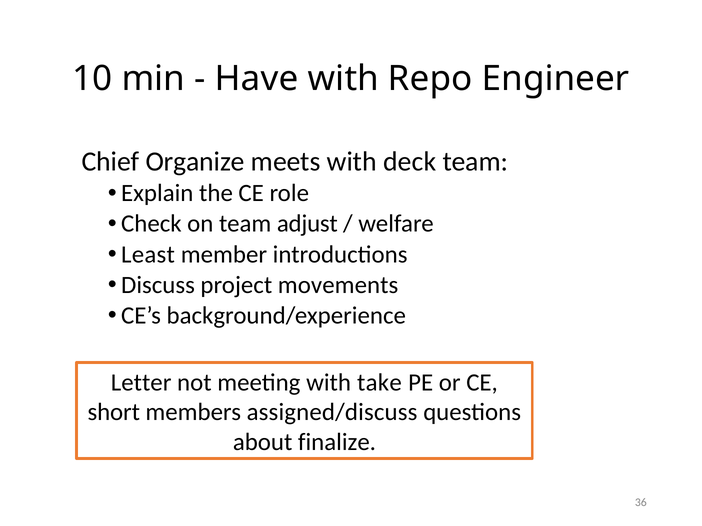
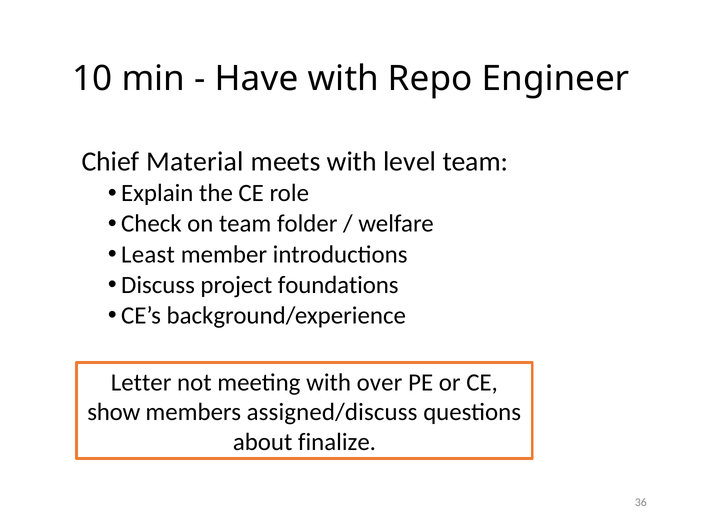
Organize: Organize -> Material (195, 162)
deck: deck -> level (410, 162)
adjust: adjust -> folder (307, 224)
movements: movements -> foundations (338, 285)
take: take -> over (379, 383)
short: short -> show (114, 413)
